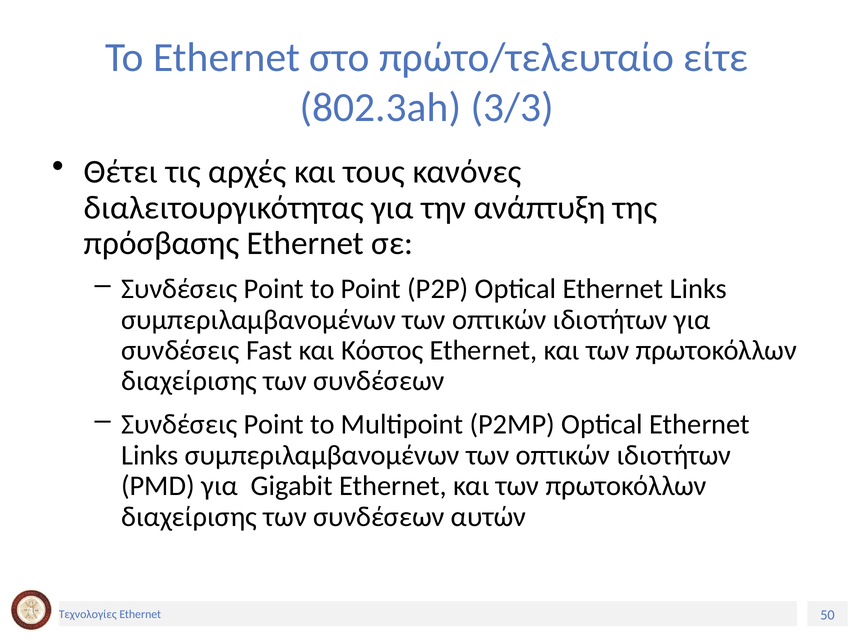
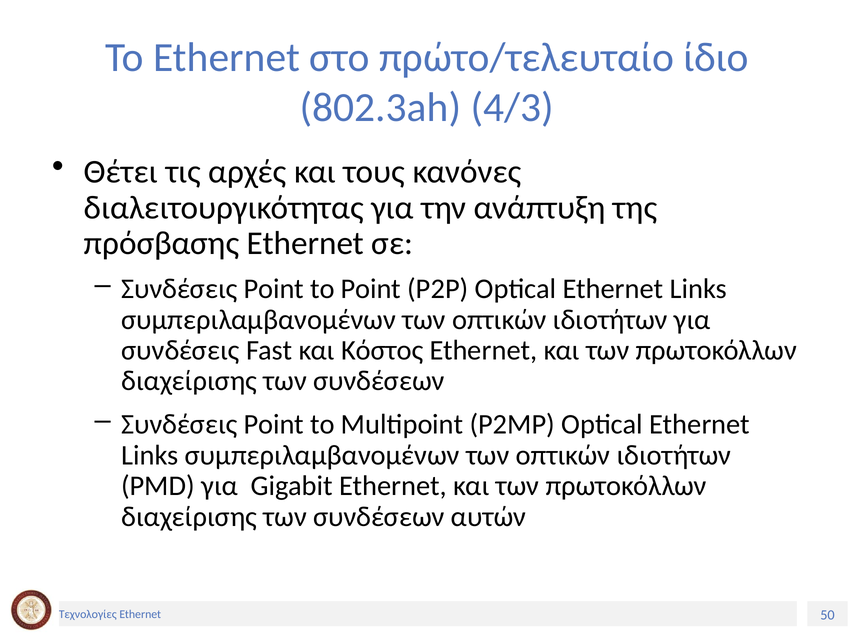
είτε: είτε -> ίδιο (716, 58)
3/3: 3/3 -> 4/3 (512, 108)
